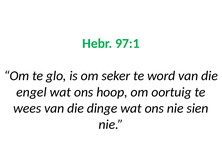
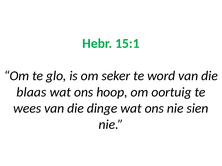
97:1: 97:1 -> 15:1 (127, 44)
engel: engel -> blaas (31, 92)
